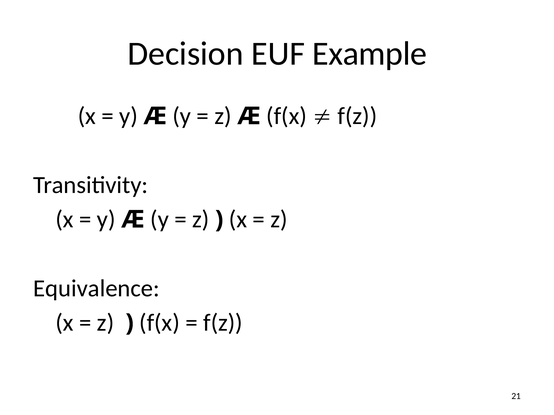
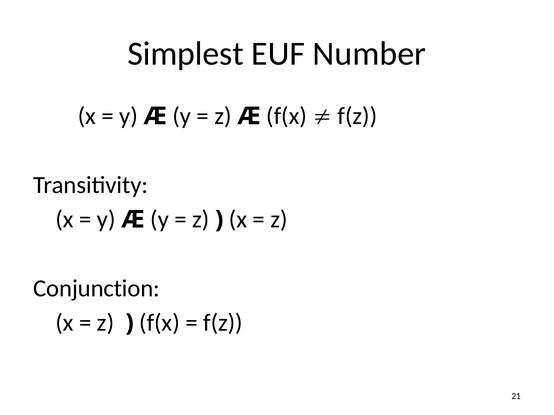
Decision: Decision -> Simplest (186, 54)
Example: Example -> Number (369, 54)
Equivalence: Equivalence -> Conjunction (97, 289)
